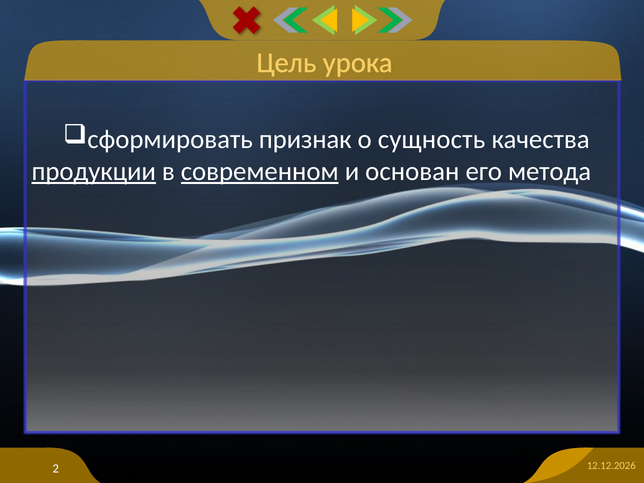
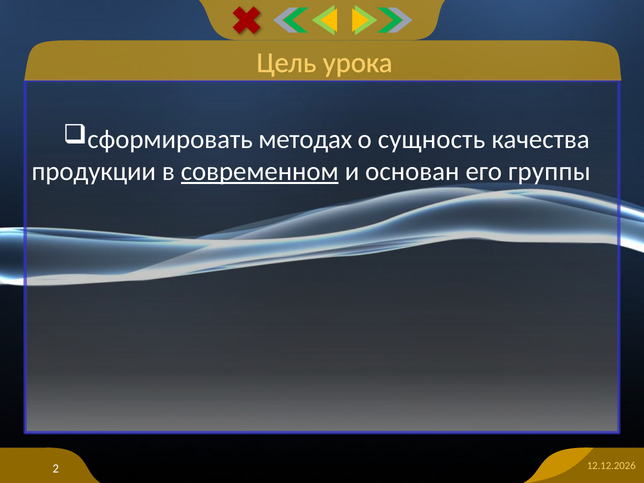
признак: признак -> методах (305, 139)
продукции underline: present -> none (94, 171)
метода: метода -> группы (549, 171)
